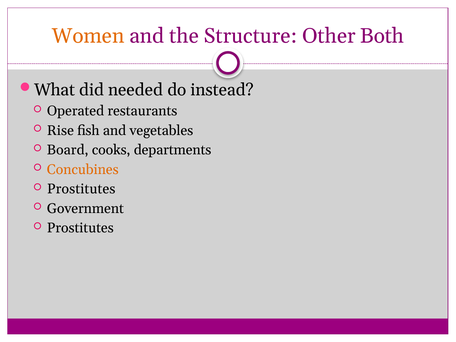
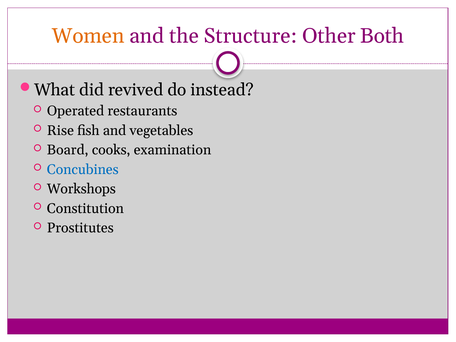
needed: needed -> revived (136, 90)
departments: departments -> examination (173, 150)
Concubines colour: orange -> blue (83, 170)
Prostitutes: Prostitutes -> Workshops (81, 189)
Government: Government -> Constitution (85, 209)
